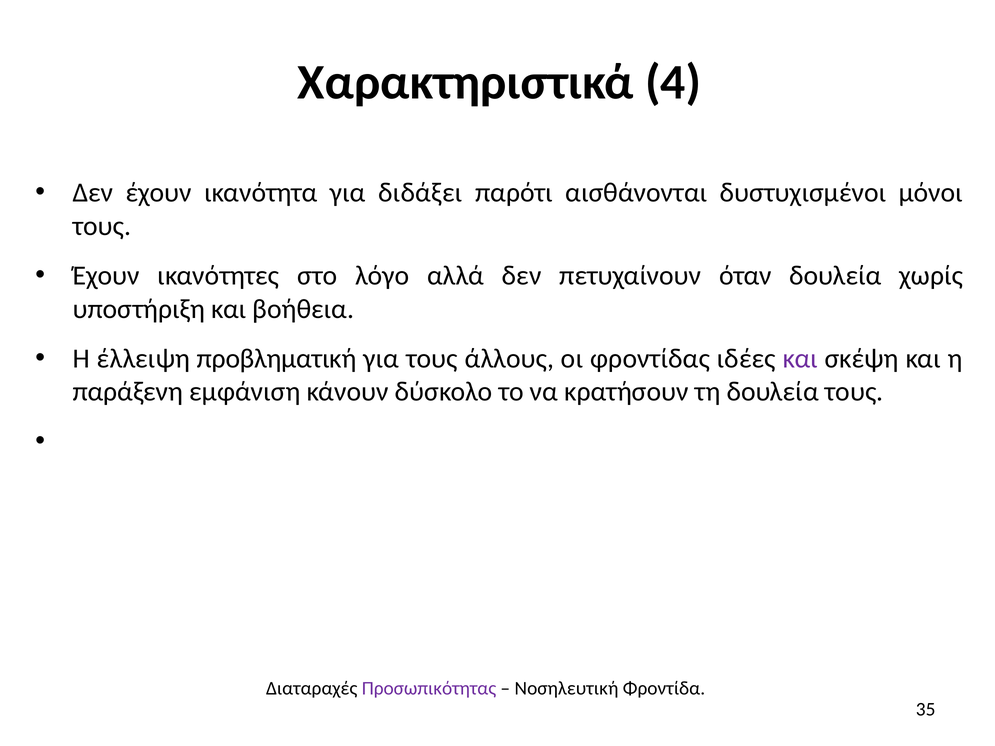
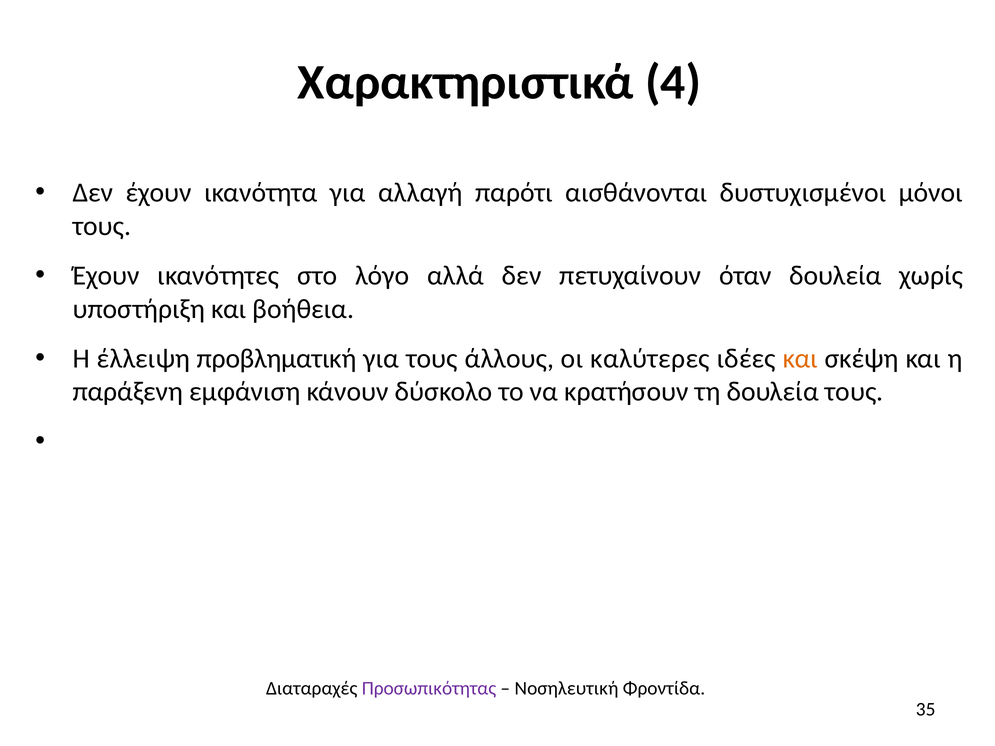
διδάξει: διδάξει -> αλλαγή (420, 193)
φροντίδας: φροντίδας -> καλύτερες (650, 359)
και colour: purple -> orange (800, 359)
